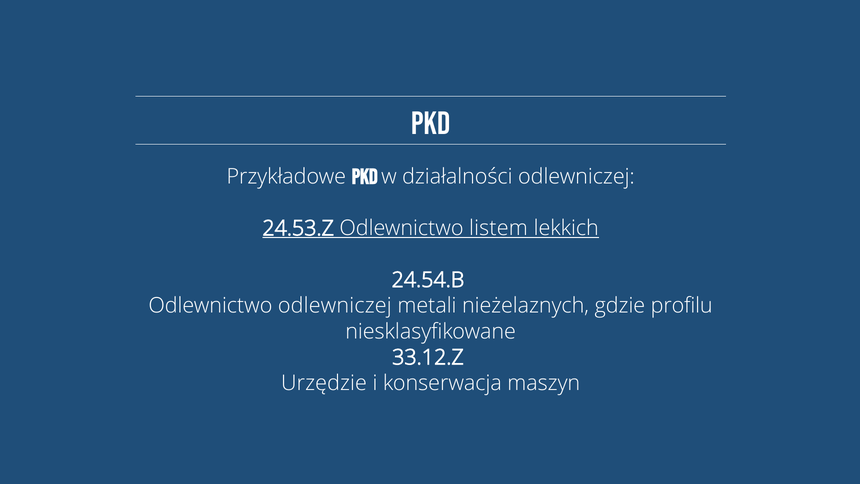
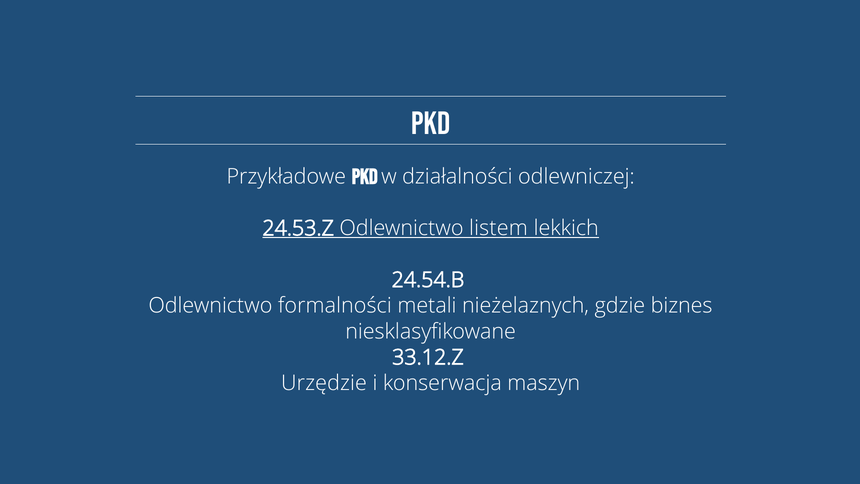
Odlewnictwo odlewniczej: odlewniczej -> formalności (335, 306)
profilu: profilu -> biznes (682, 306)
